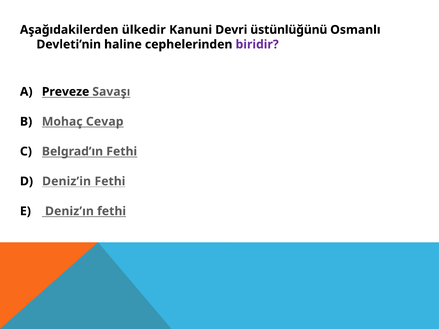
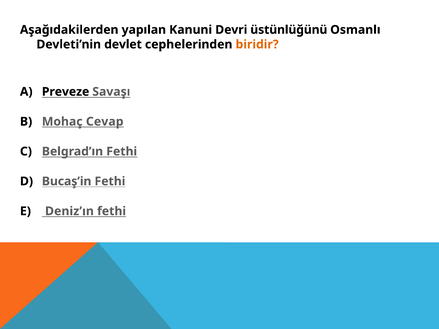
ülkedir: ülkedir -> yapılan (144, 30)
haline: haline -> devlet (123, 44)
biridir colour: purple -> orange (257, 44)
Deniz’in: Deniz’in -> Bucaş’in (67, 181)
